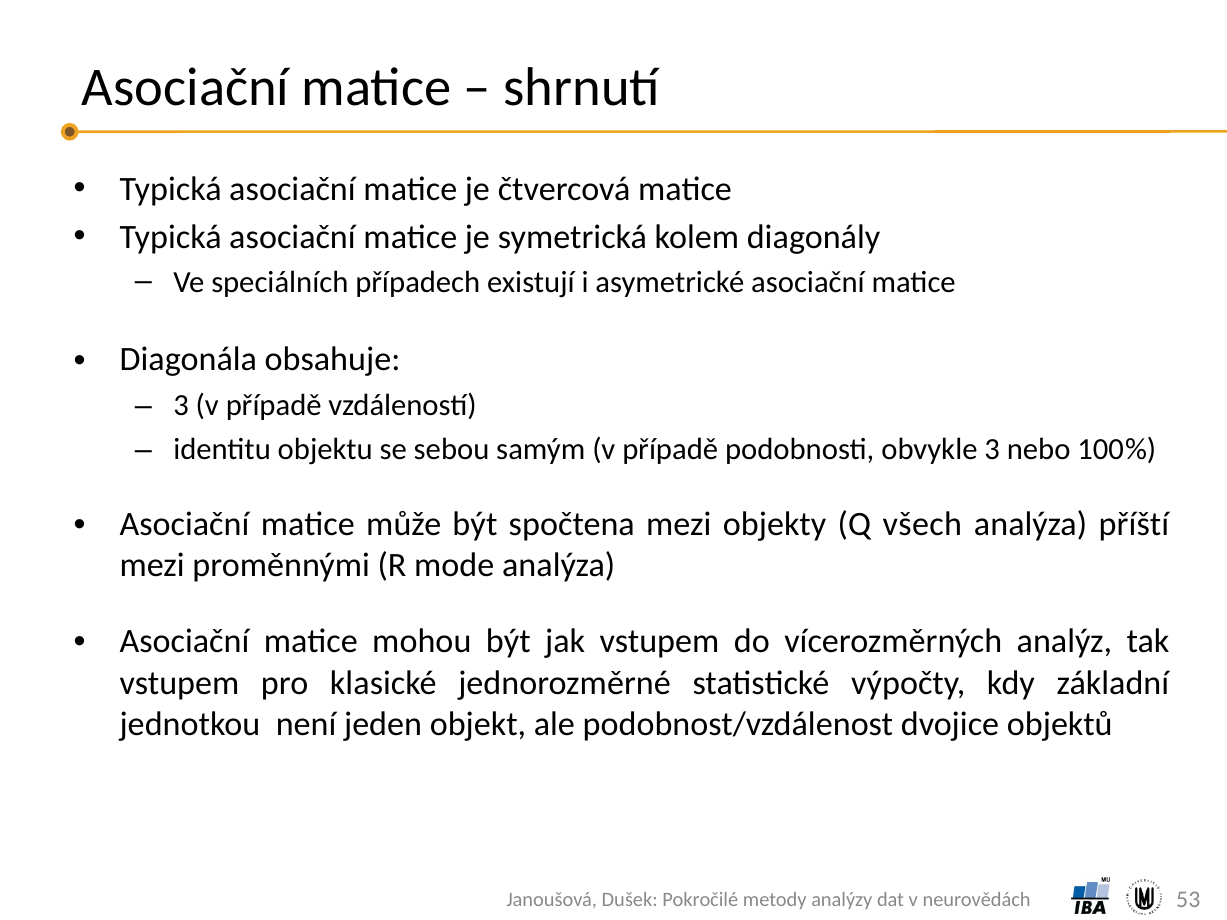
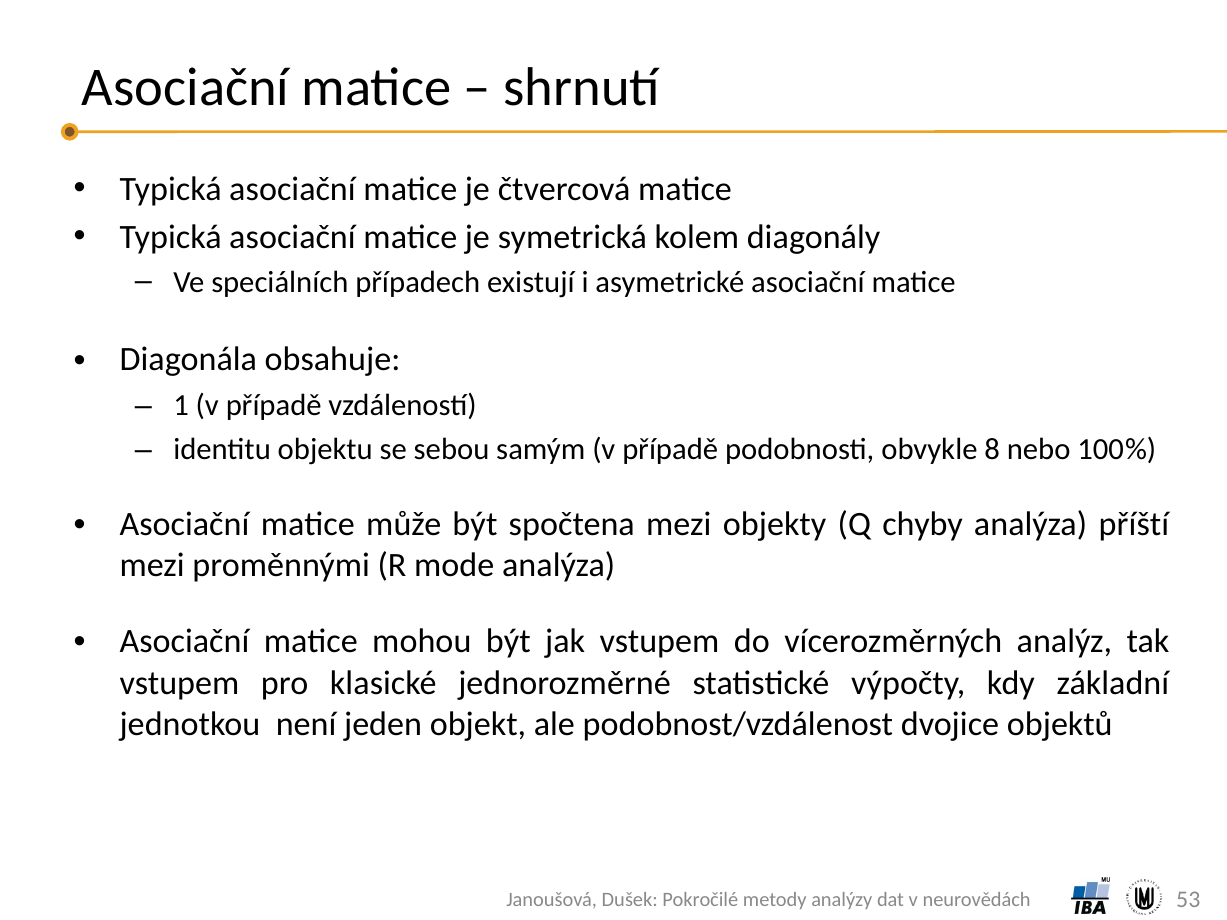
3: 3 -> 1 (181, 406)
obvykle 3: 3 -> 8 (992, 449)
všech: všech -> chyby (923, 524)
